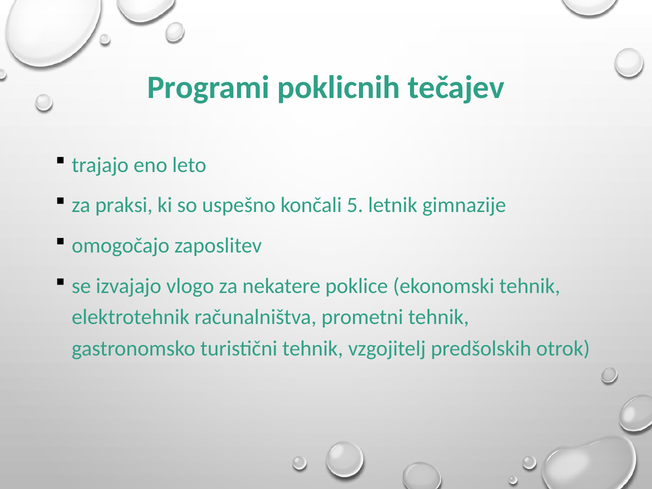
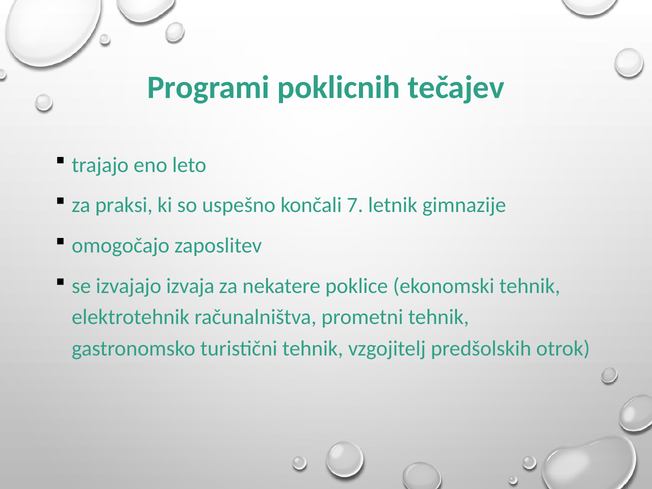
5: 5 -> 7 (355, 205)
vlogo: vlogo -> izvaja (190, 286)
